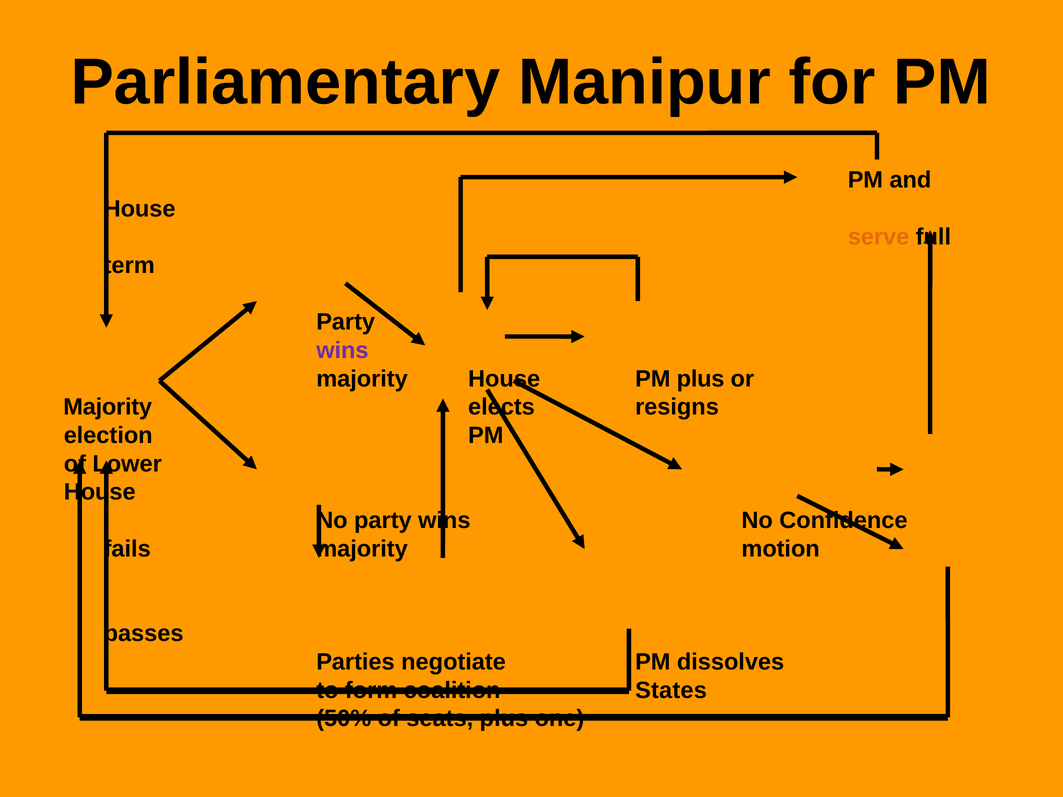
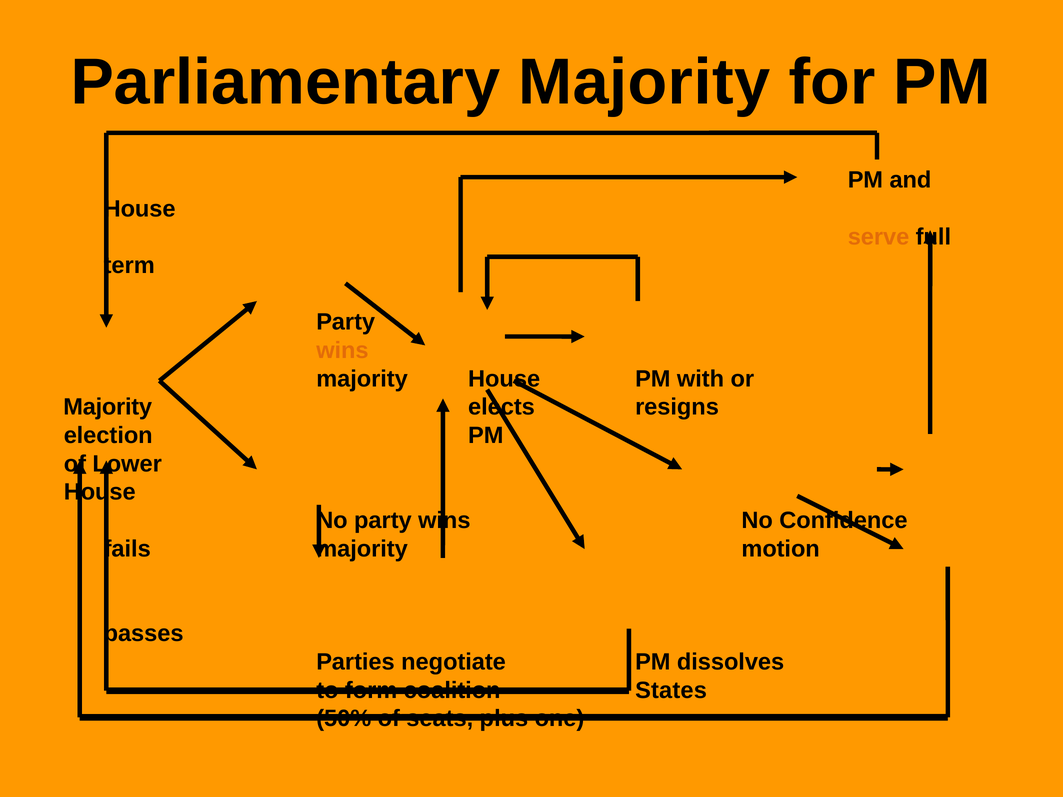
Parliamentary Manipur: Manipur -> Majority (644, 82)
wins colour: purple -> orange (342, 351)
plus: plus -> with (700, 379)
